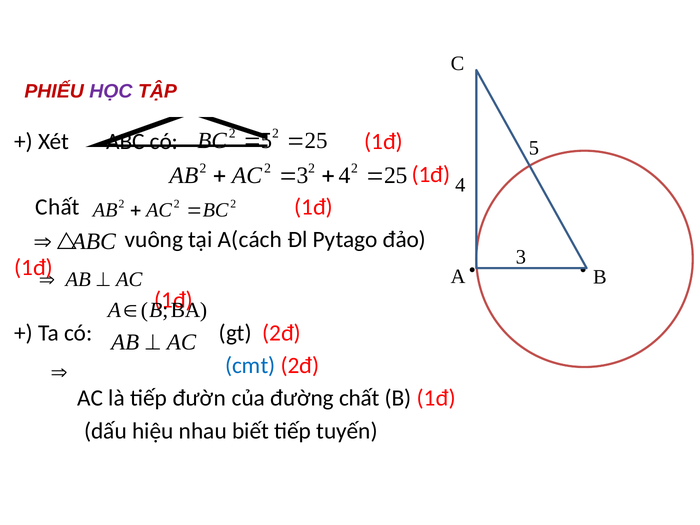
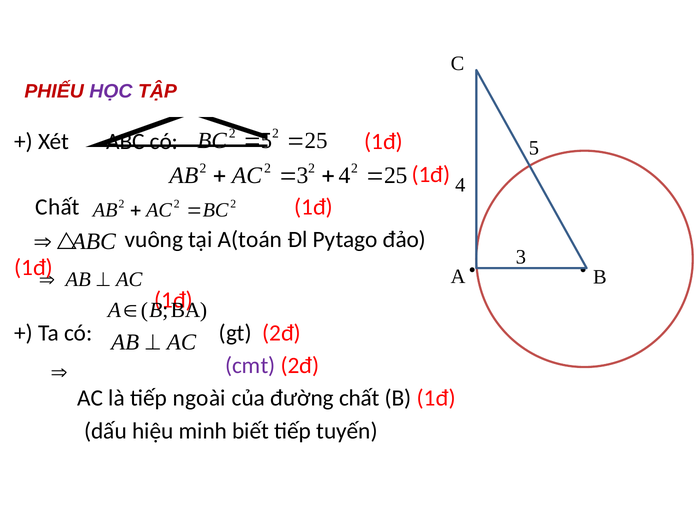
A(cách: A(cách -> A(toán (250, 240)
cmt colour: blue -> purple (250, 366)
đườn: đườn -> ngoài (199, 398)
nhau: nhau -> minh (203, 431)
